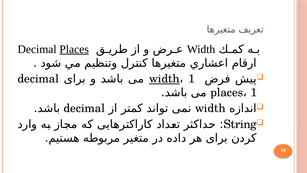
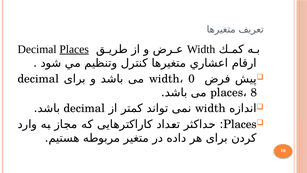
width underline: present -> none (164, 79)
1: 1 -> 0 (191, 79)
1: 1 -> 8 (254, 93)
String: String -> Places (240, 124)
